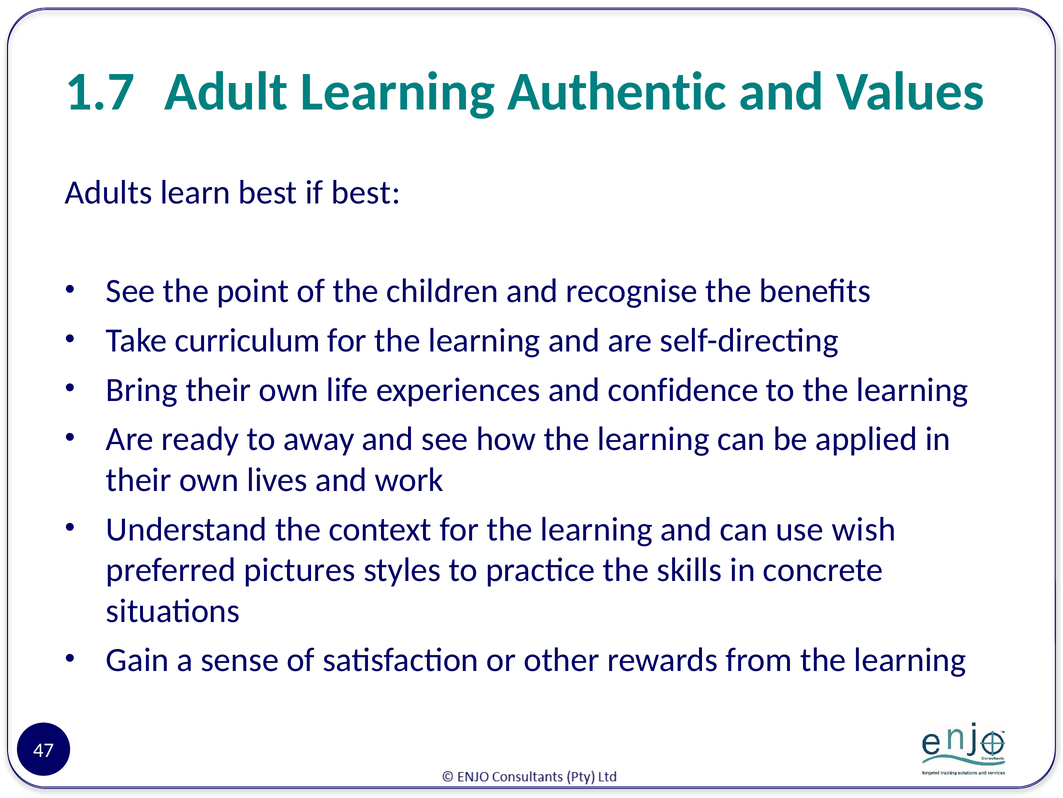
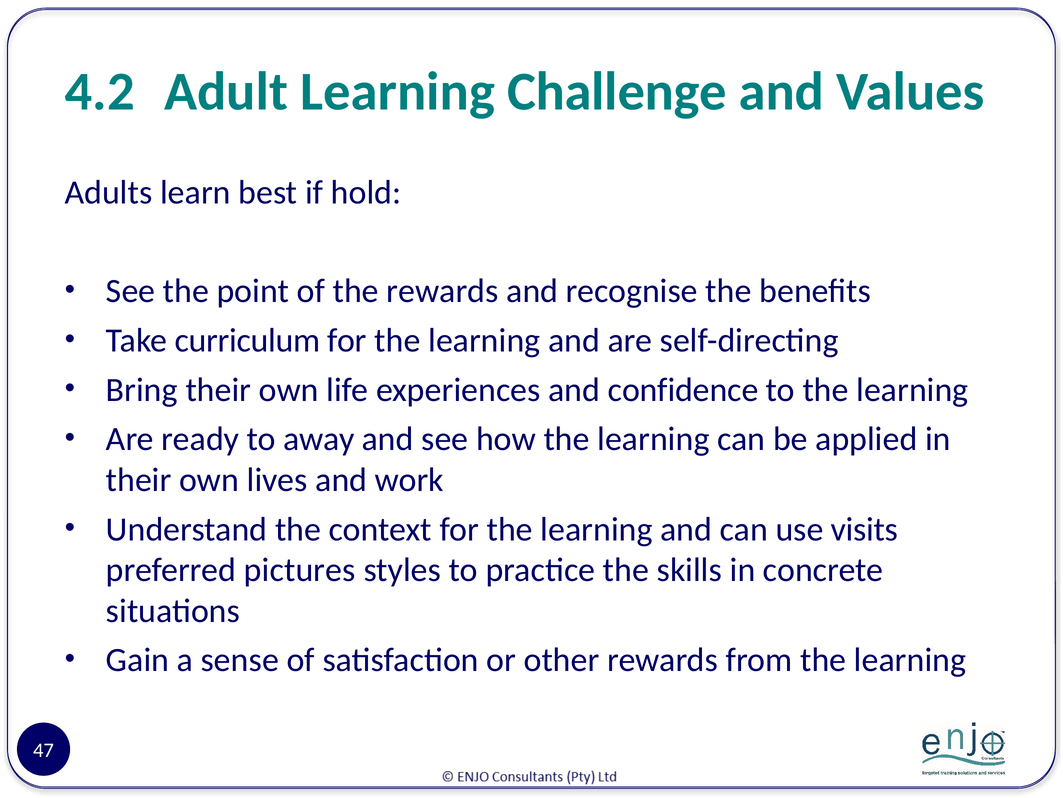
1.7: 1.7 -> 4.2 (100, 92)
Authentic: Authentic -> Challenge (617, 92)
if best: best -> hold (366, 192)
the children: children -> rewards (443, 291)
wish: wish -> visits (864, 529)
